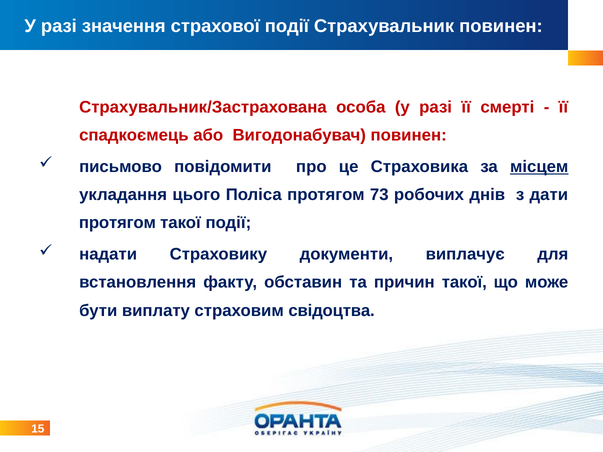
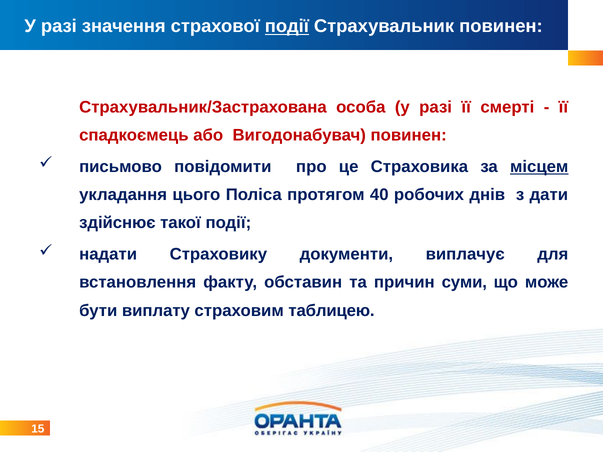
події underline: none -> present (287, 26)
73: 73 -> 40 (379, 195)
протягом: протягом -> здійснює (117, 223)
причин такої: такої -> суми (464, 283)
свідоцтва: свідоцтва -> таблицею (332, 311)
